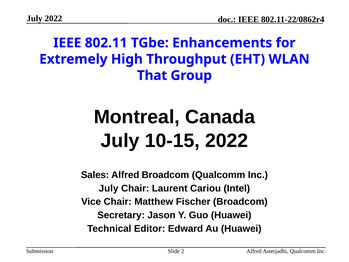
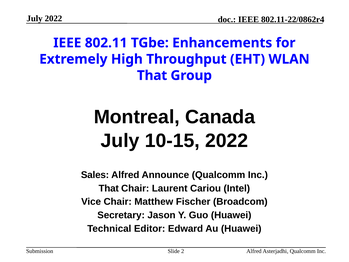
Alfred Broadcom: Broadcom -> Announce (165, 175)
July: July -> That (109, 188)
